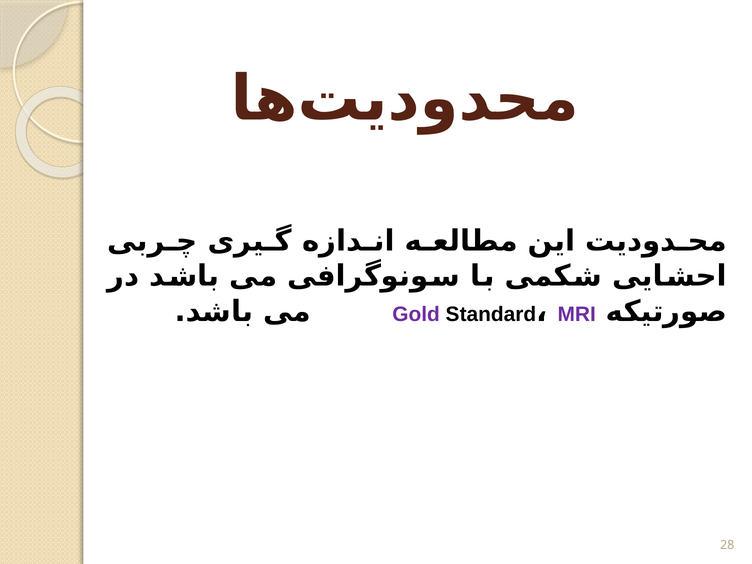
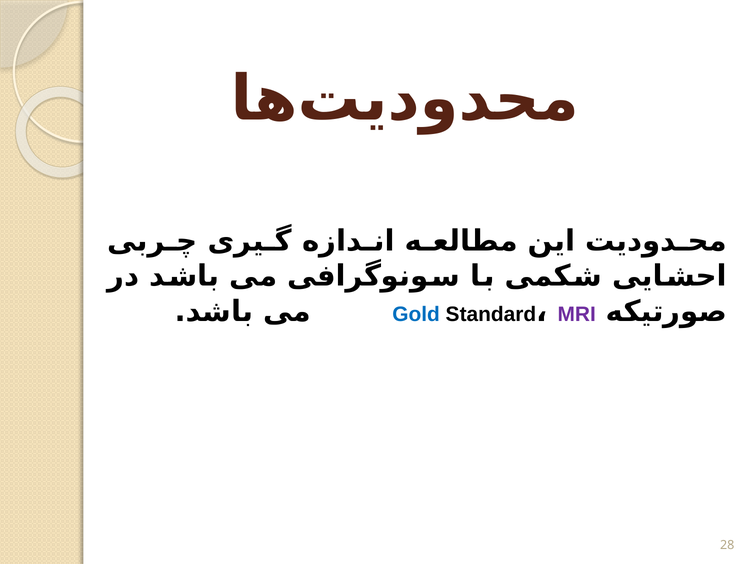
Gold colour: purple -> blue (416, 314)
